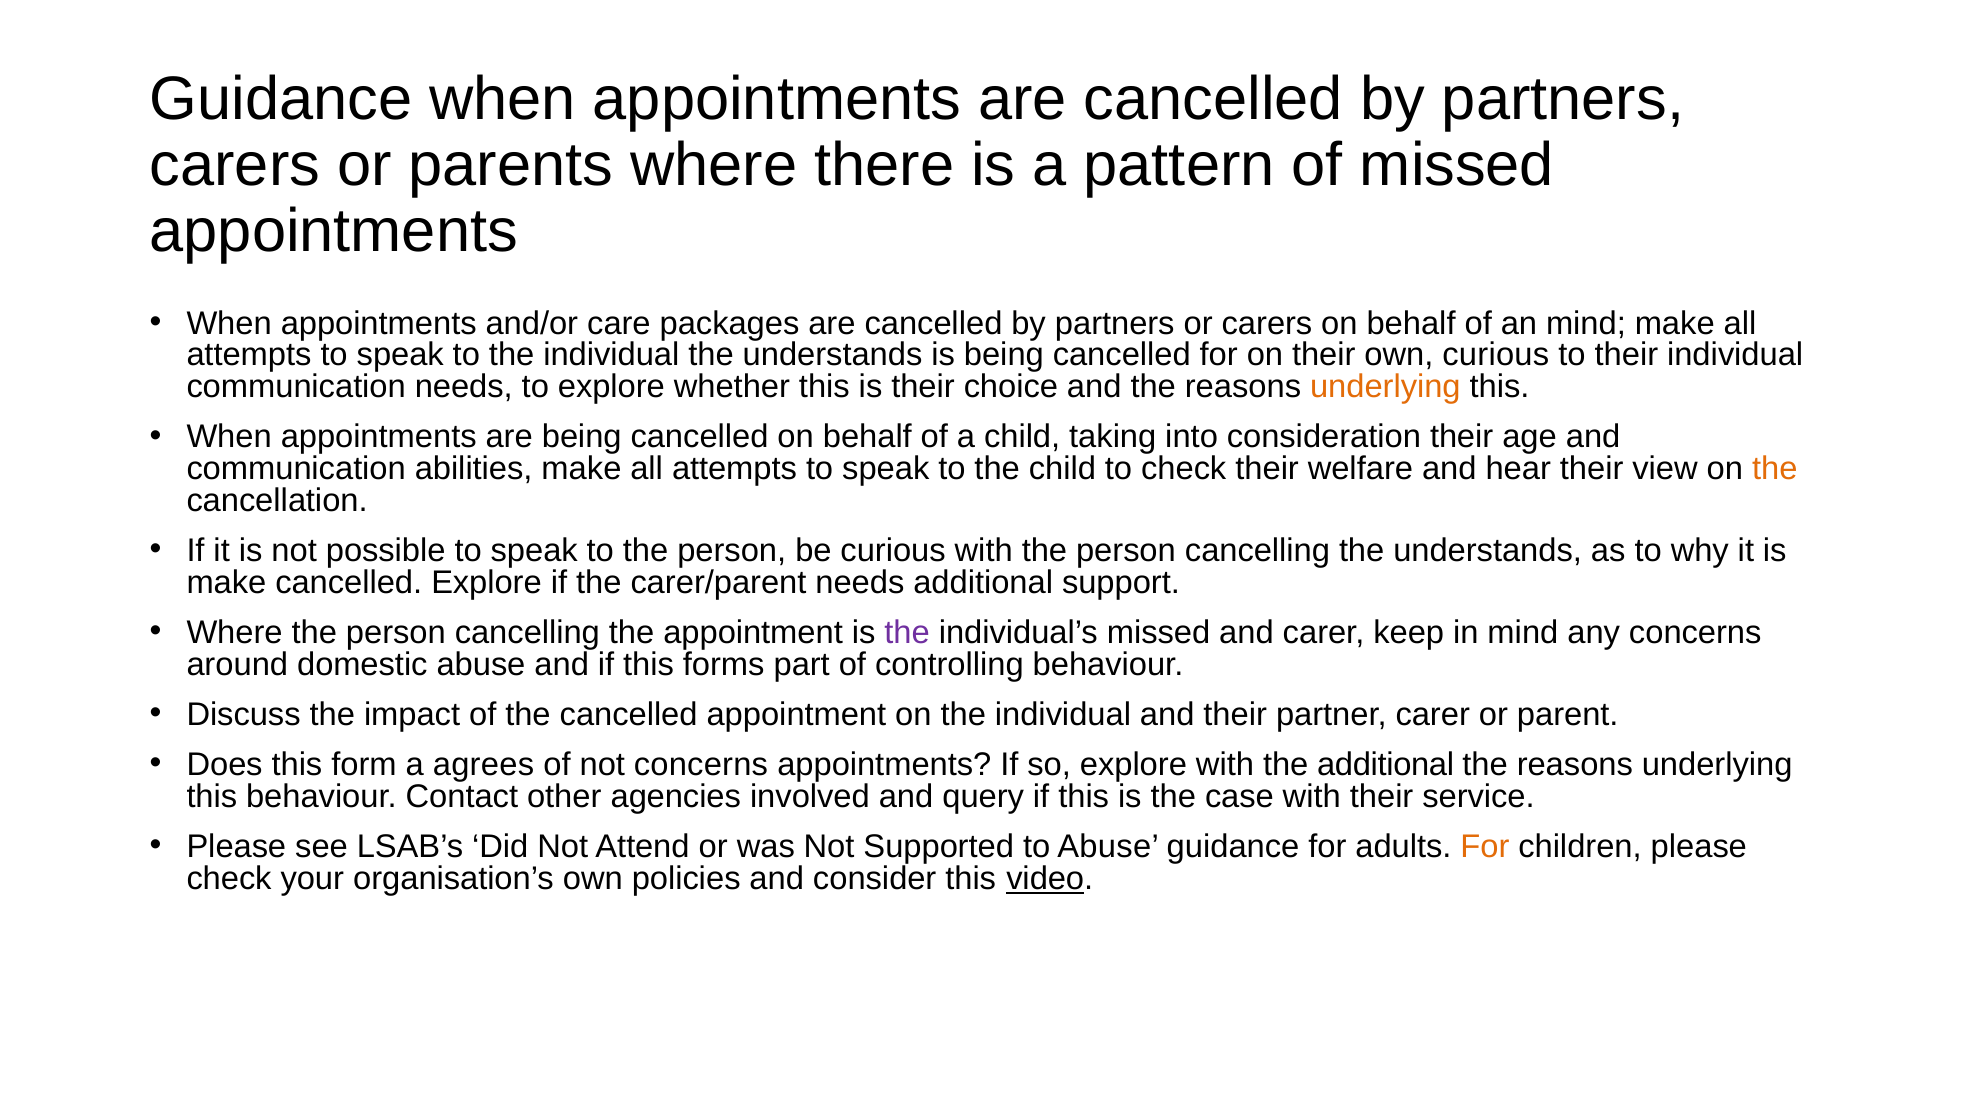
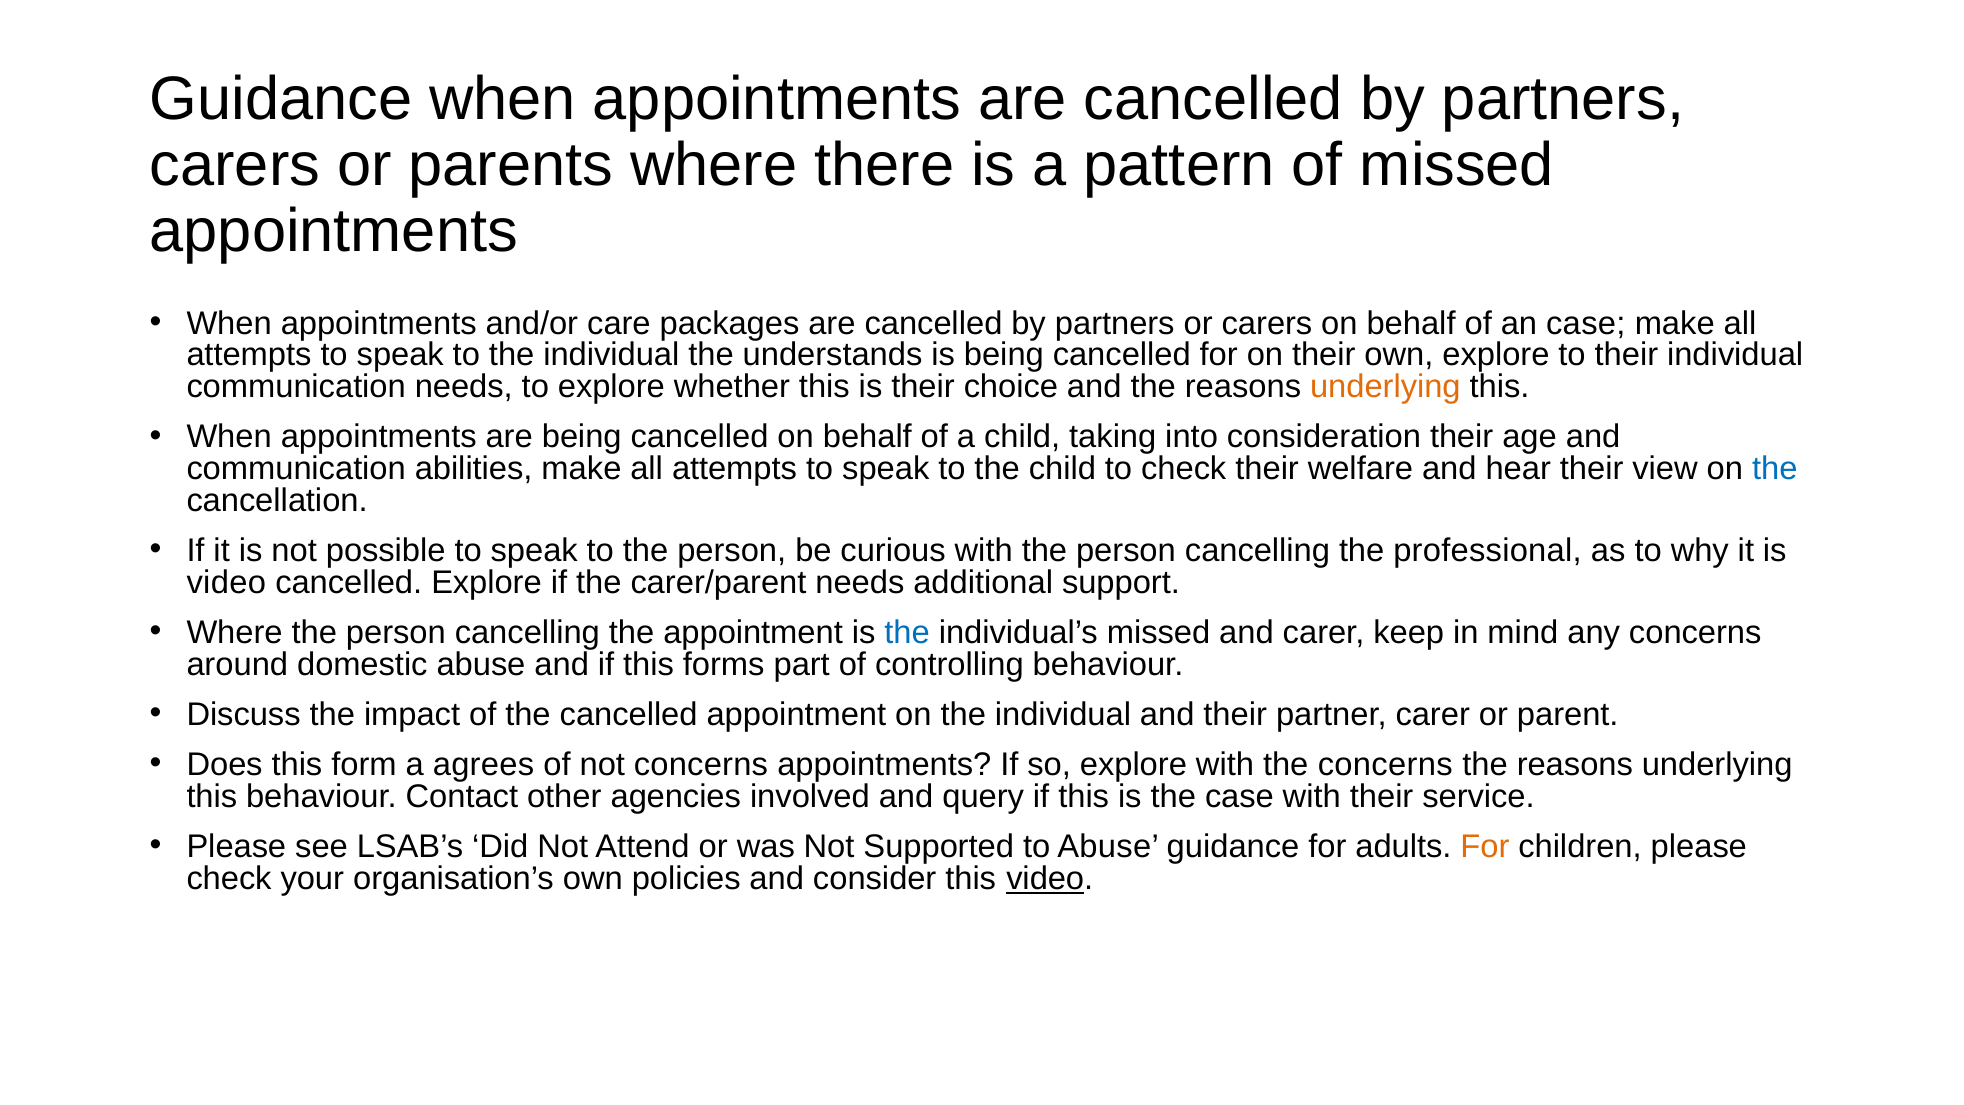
an mind: mind -> case (1586, 323)
own curious: curious -> explore (1496, 355)
the colour: orange -> blue (1775, 469)
cancelling the understands: understands -> professional (1487, 551)
make: make -> video (226, 582)
the colour: purple -> blue (907, 633)
the additional: additional -> concerns (1385, 765)
